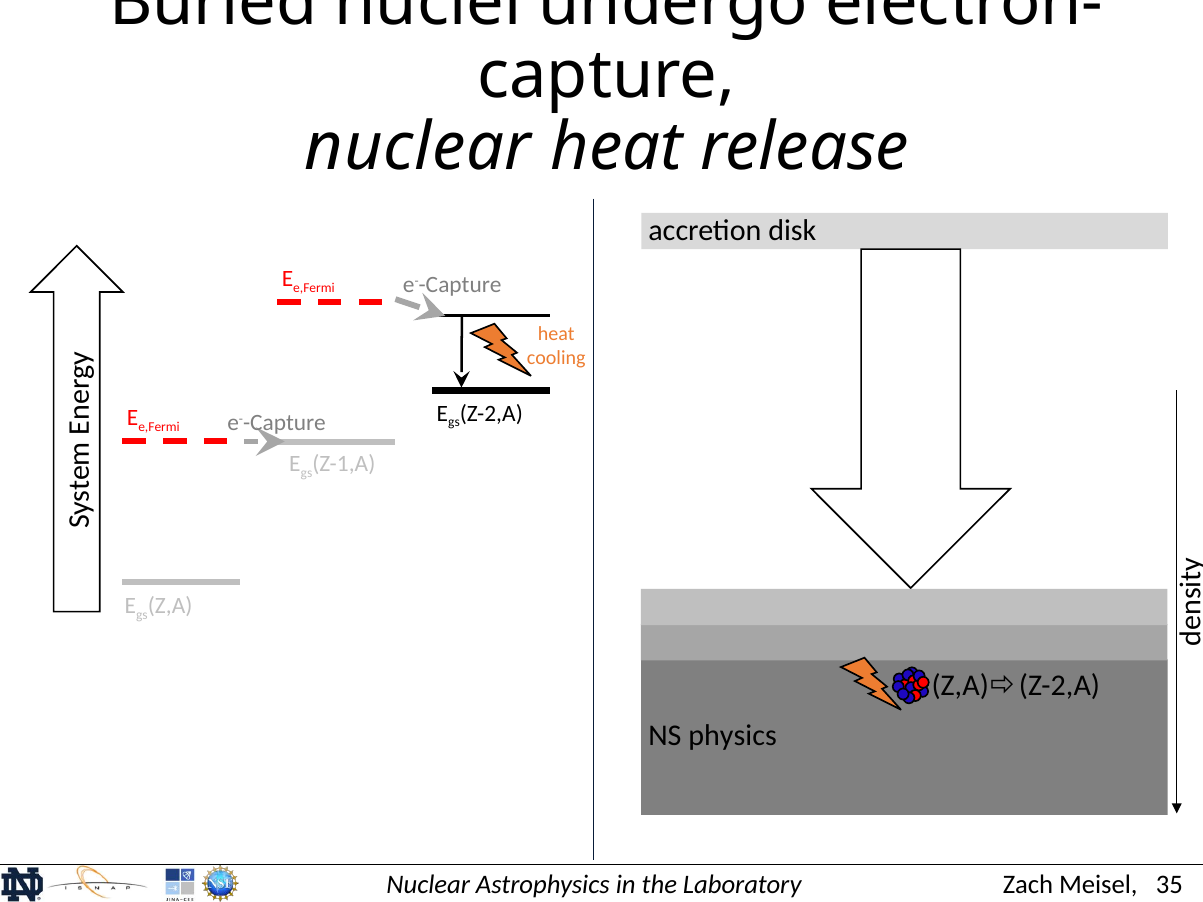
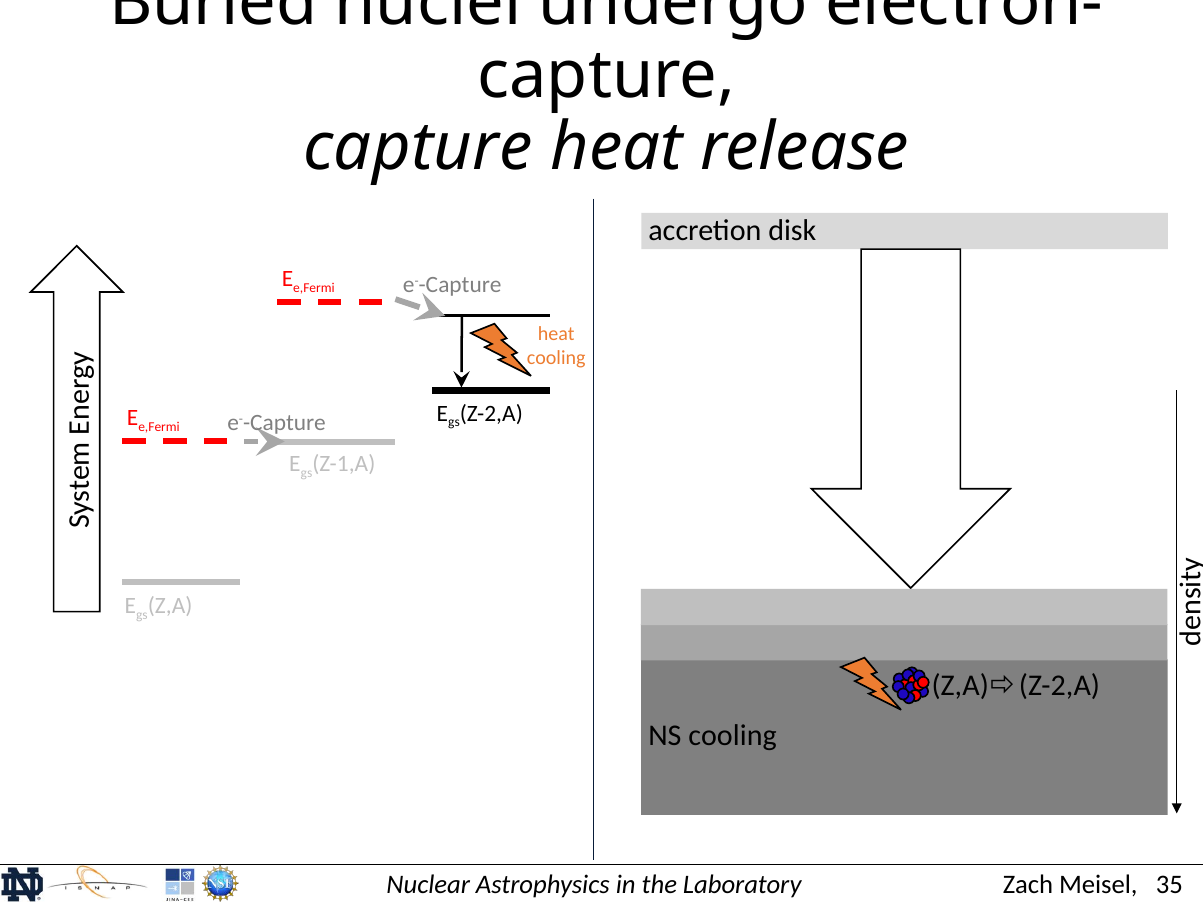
nuclear: nuclear -> capture (418, 147)
NS physics: physics -> cooling (733, 736)
